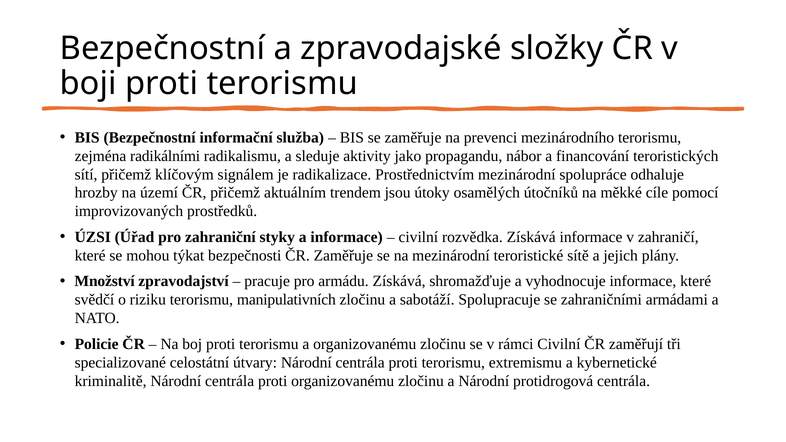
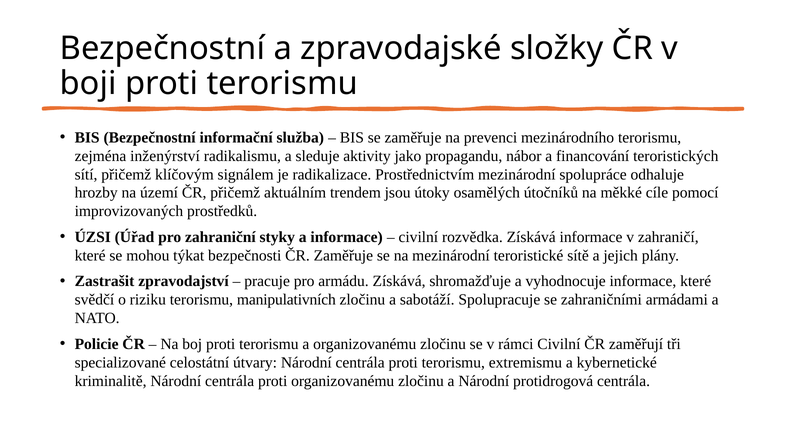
radikálními: radikálními -> inženýrství (165, 156)
Množství: Množství -> Zastrašit (105, 281)
